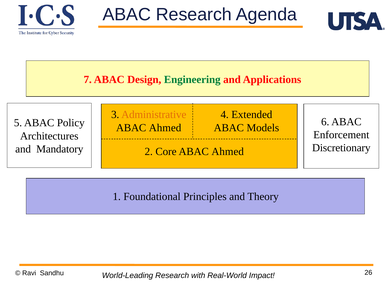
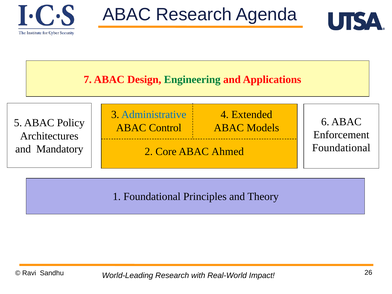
Administrative colour: orange -> blue (154, 115)
Ahmed: Ahmed -> Control (165, 128)
Discretionary: Discretionary -> Foundational (341, 148)
